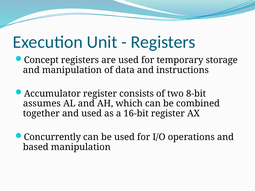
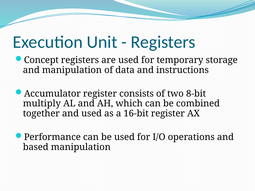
assumes: assumes -> multiply (42, 104)
Concurrently: Concurrently -> Performance (52, 137)
